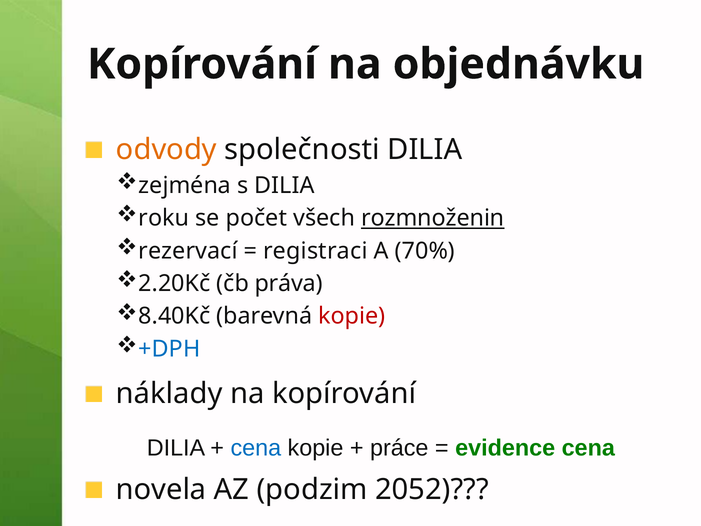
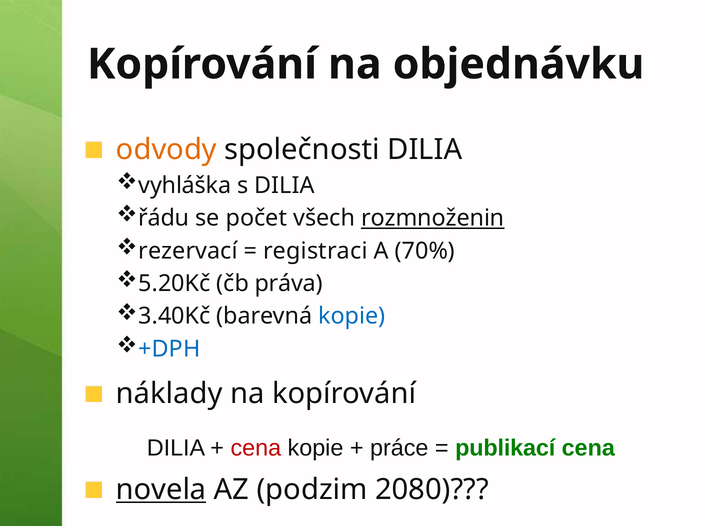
zejména: zejména -> vyhláška (185, 185)
roku: roku -> řádu (164, 218)
2.20Kč: 2.20Kč -> 5.20Kč (174, 283)
8.40Kč: 8.40Kč -> 3.40Kč (174, 316)
kopie colour: red -> blue (352, 316)
cena colour: blue -> red (256, 448)
evidence: evidence -> publikací (505, 448)
novela underline: none -> present (161, 489)
2052: 2052 -> 2080 (432, 489)
